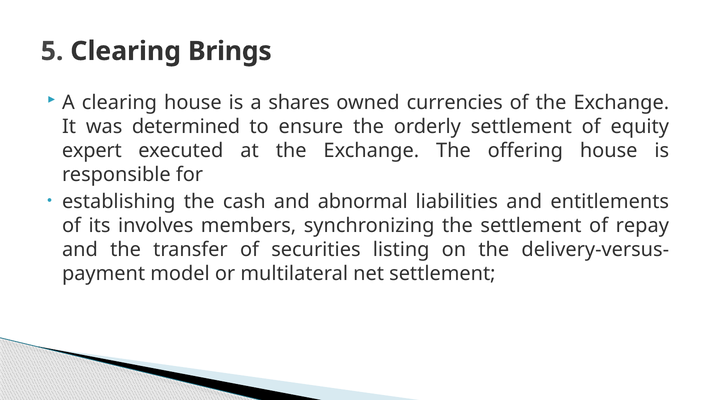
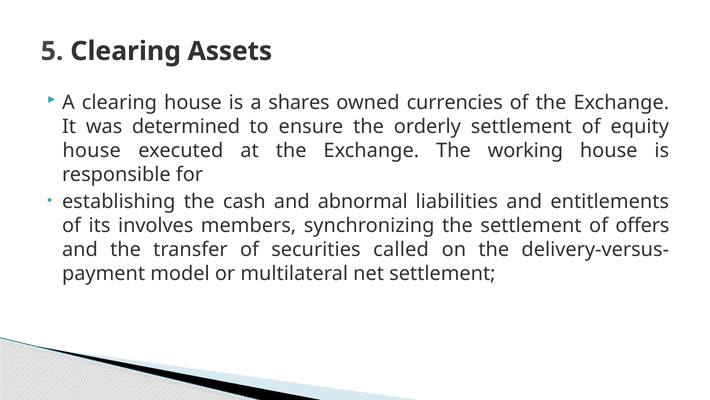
Brings: Brings -> Assets (230, 51)
expert: expert -> house (92, 150)
offering: offering -> working (525, 150)
repay: repay -> offers (642, 225)
listing: listing -> called (401, 249)
